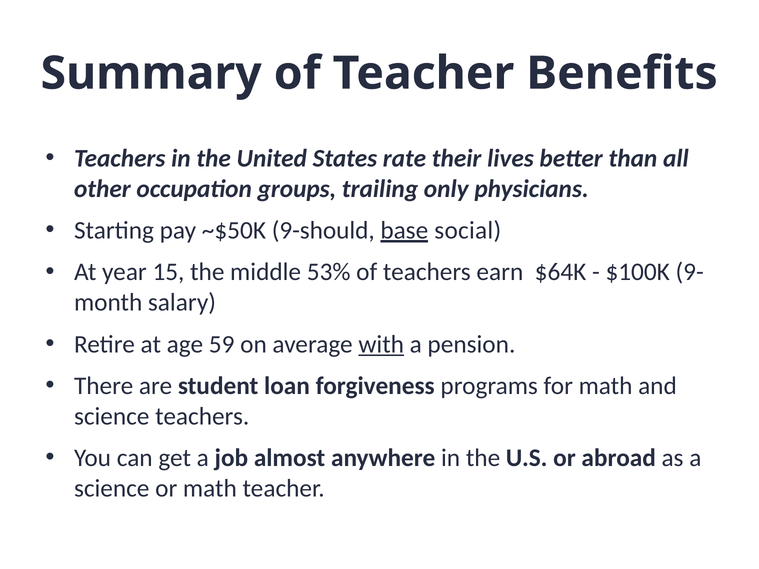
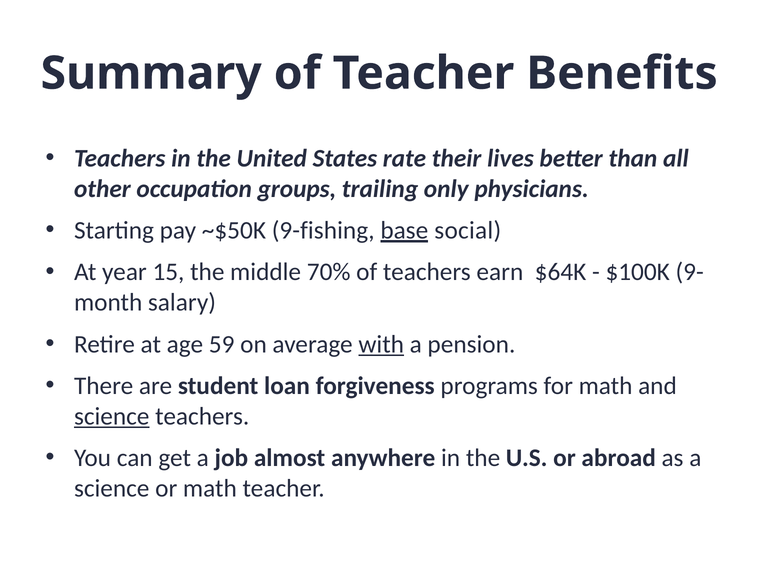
9-should: 9-should -> 9-fishing (323, 231)
53%: 53% -> 70% (329, 272)
science underline: none -> present (112, 416)
